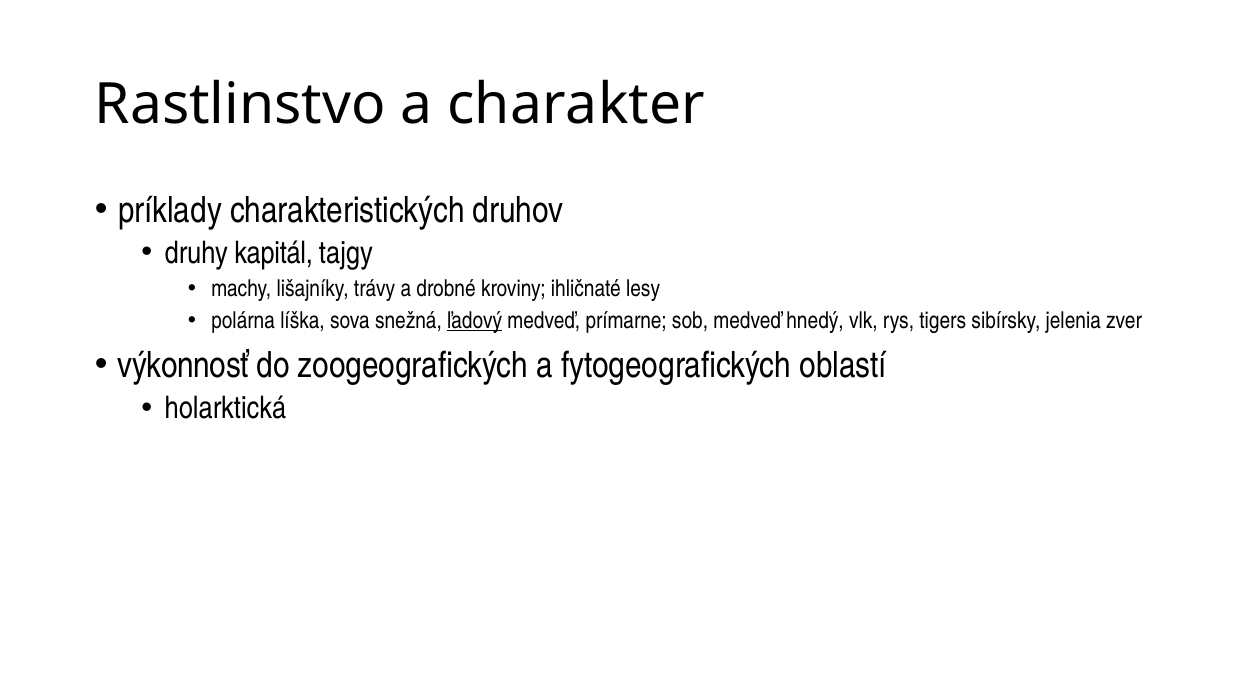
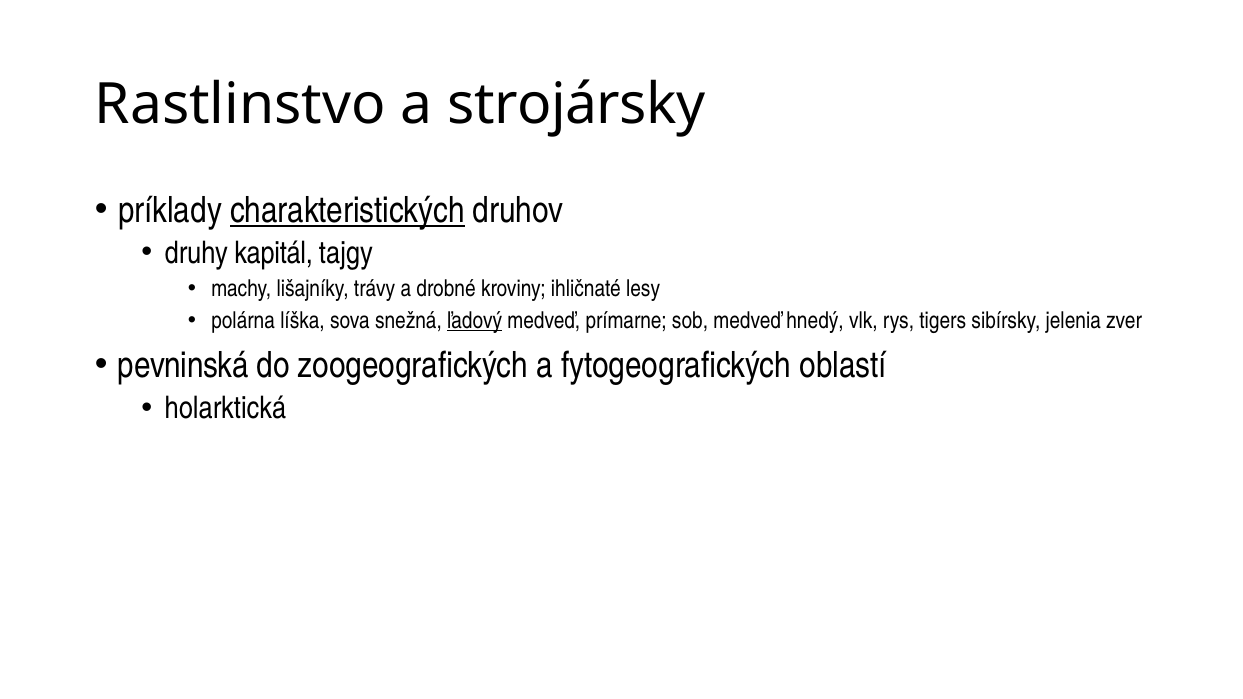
charakter: charakter -> strojársky (577, 104)
charakteristických underline: none -> present (347, 210)
výkonnosť: výkonnosť -> pevninská (183, 366)
